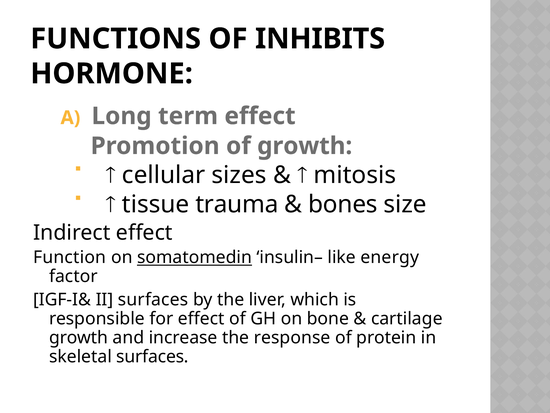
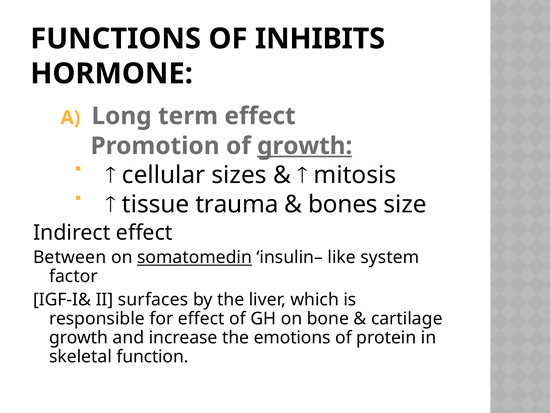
growth underline: none -> present (305, 146)
Function: Function -> Between (70, 257)
energy: energy -> system (390, 257)
response: response -> emotions (292, 337)
skeletal surfaces: surfaces -> function (152, 356)
